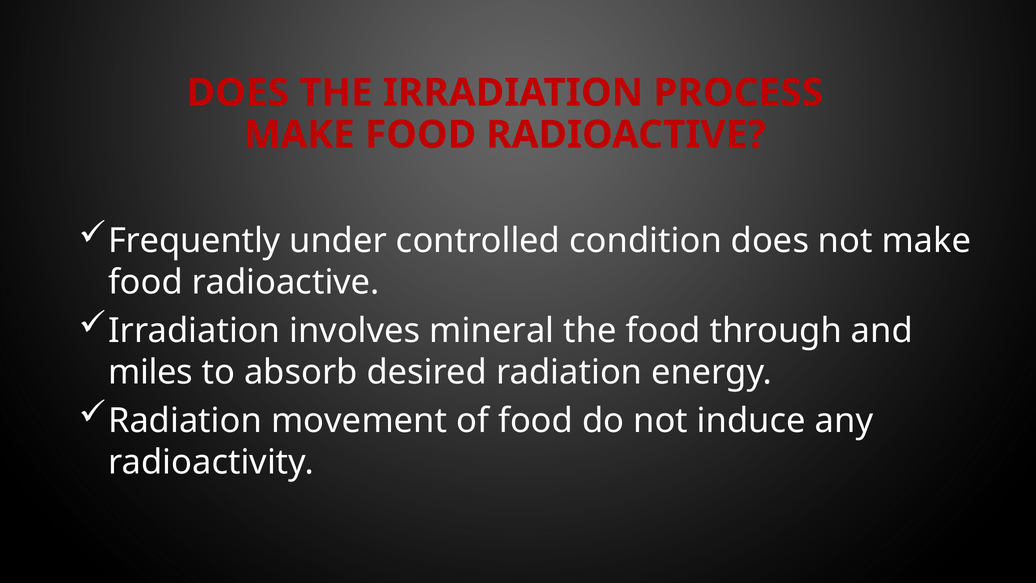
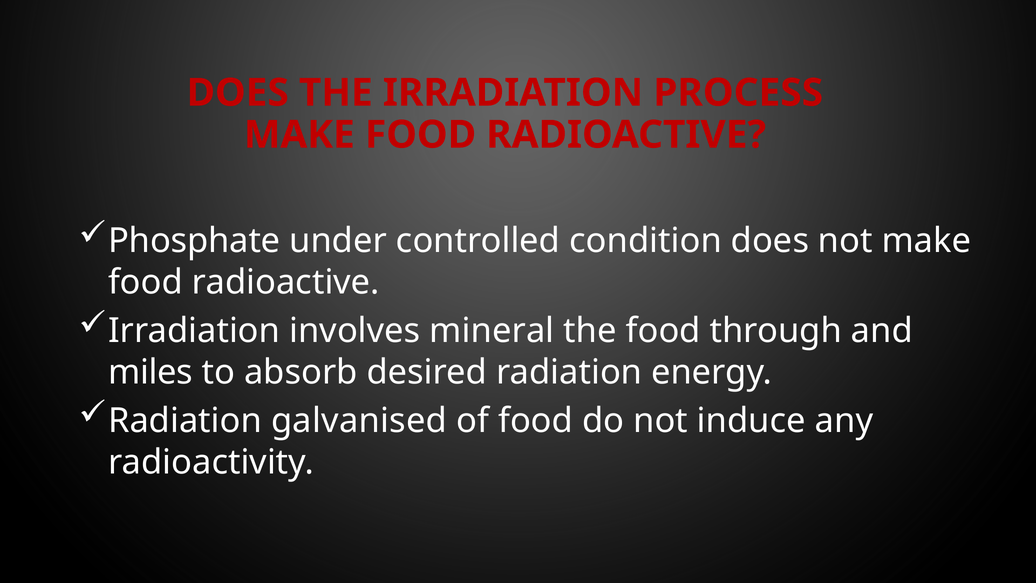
Frequently: Frequently -> Phosphate (194, 241)
movement: movement -> galvanised (359, 420)
